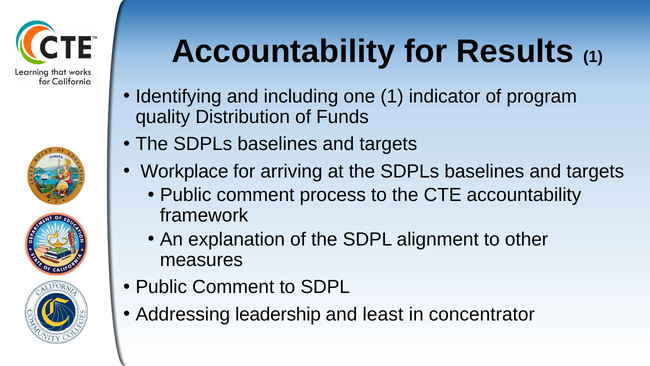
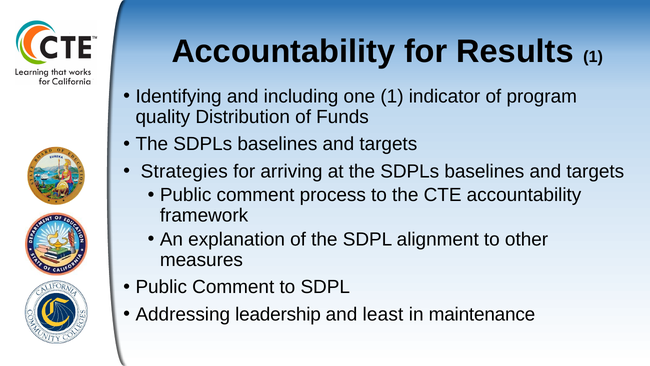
Workplace: Workplace -> Strategies (184, 171)
concentrator: concentrator -> maintenance (482, 314)
